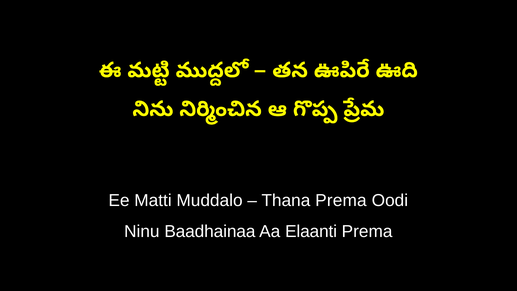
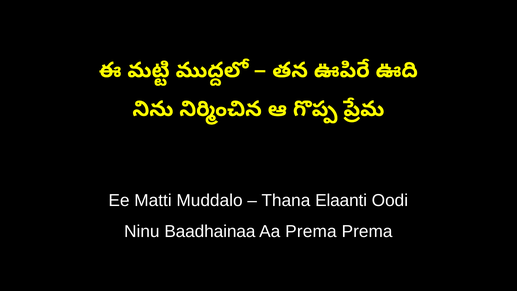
Thana Prema: Prema -> Elaanti (341, 200)
Aa Elaanti: Elaanti -> Prema (311, 231)
